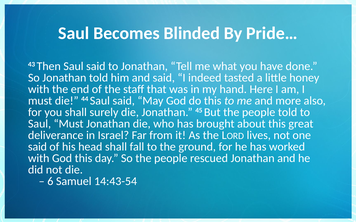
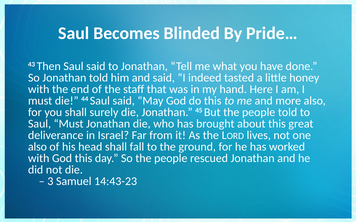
said: said -> also (37, 147)
6: 6 -> 3 (50, 182)
14:43-54: 14:43-54 -> 14:43-23 (116, 182)
